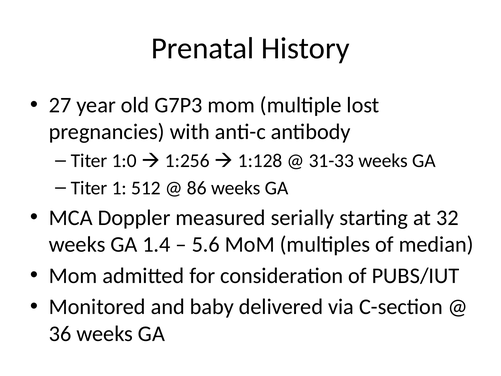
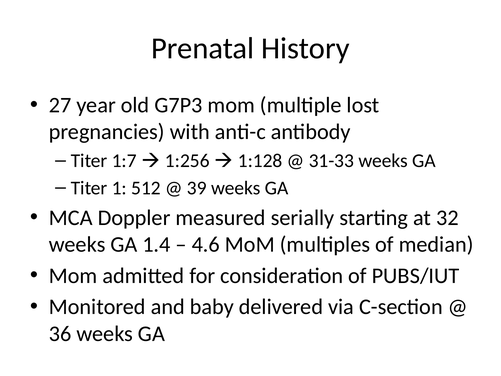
1:0: 1:0 -> 1:7 (124, 161)
86: 86 -> 39 (197, 188)
5.6: 5.6 -> 4.6 (206, 244)
